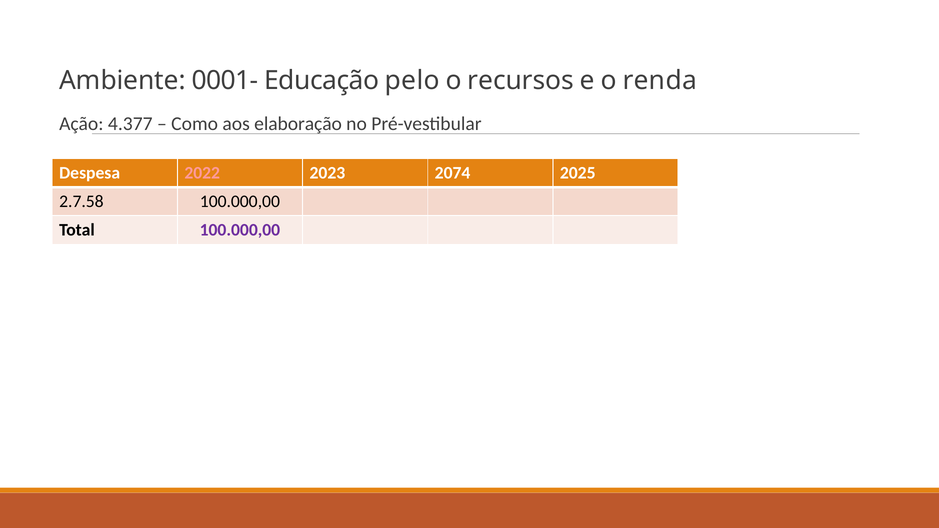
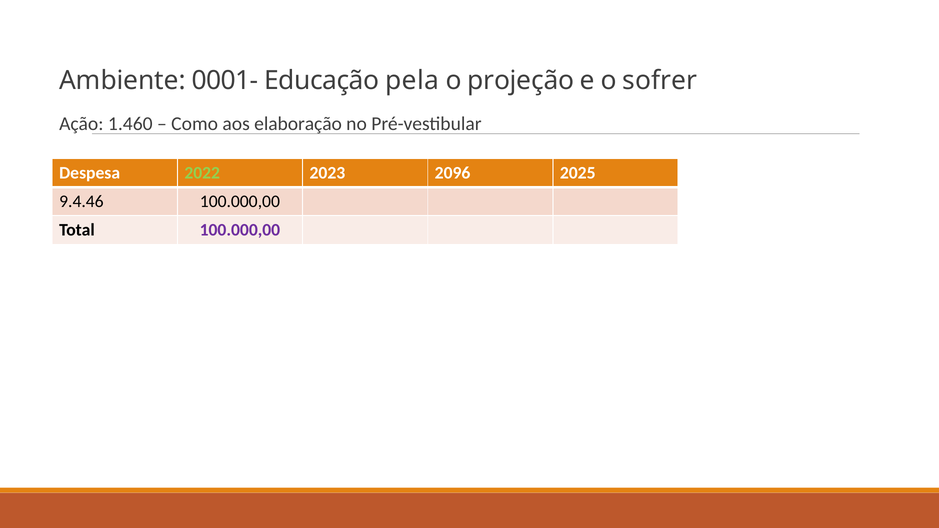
pelo: pelo -> pela (412, 81)
recursos: recursos -> projeção (521, 81)
renda: renda -> sofrer (660, 81)
4.377: 4.377 -> 1.460 (130, 124)
2022 colour: pink -> light green (202, 173)
2074: 2074 -> 2096 (453, 173)
2.7.58: 2.7.58 -> 9.4.46 (81, 202)
